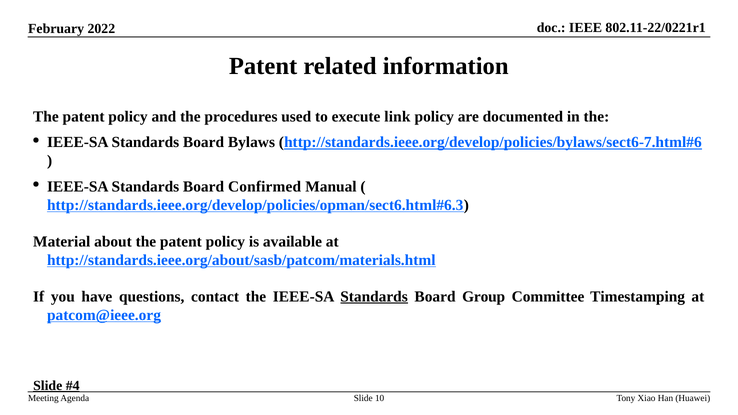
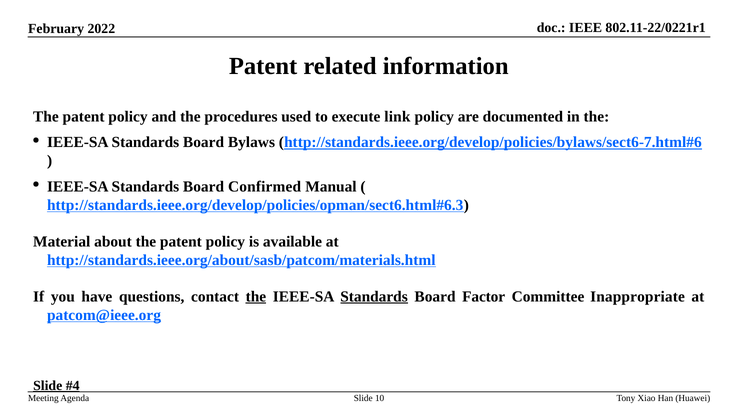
the underline: none -> present (256, 297)
Group: Group -> Factor (484, 297)
Timestamping: Timestamping -> Inappropriate (638, 297)
